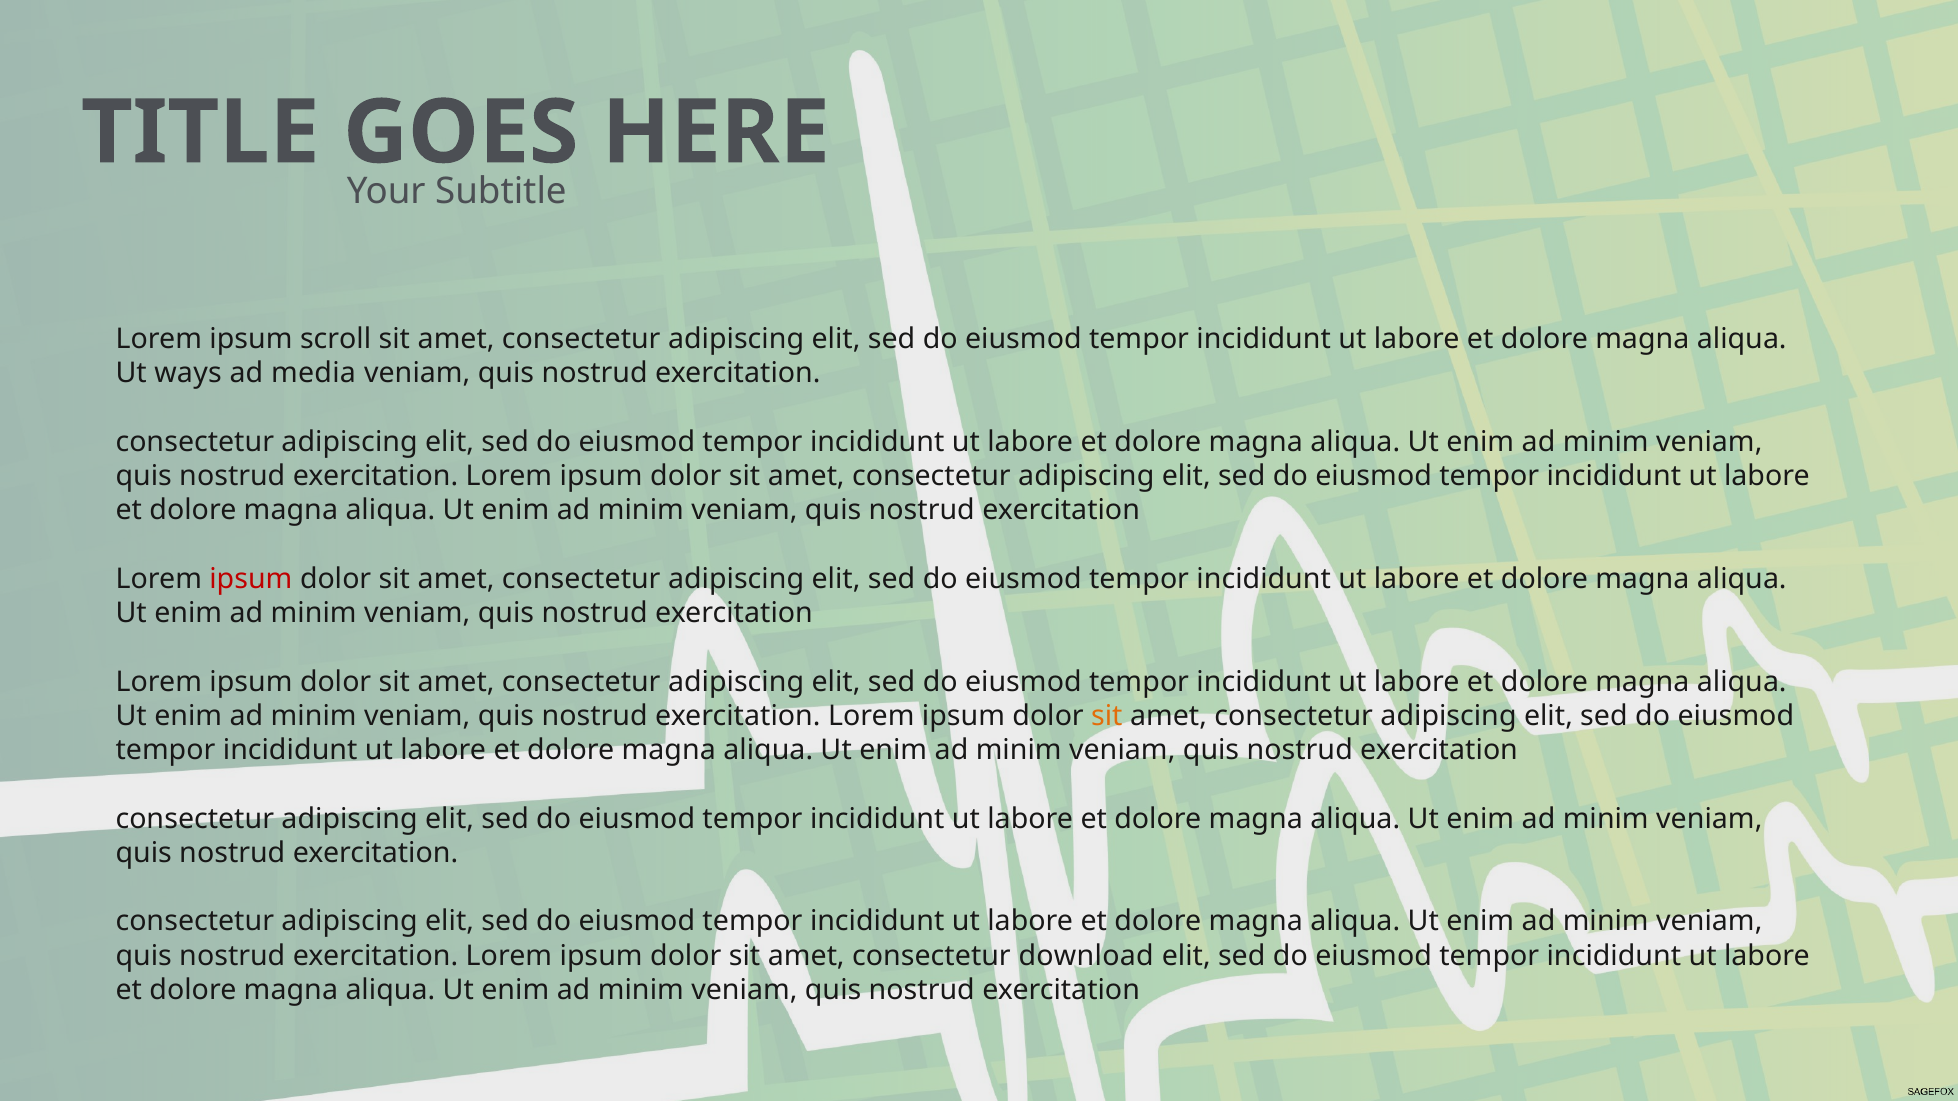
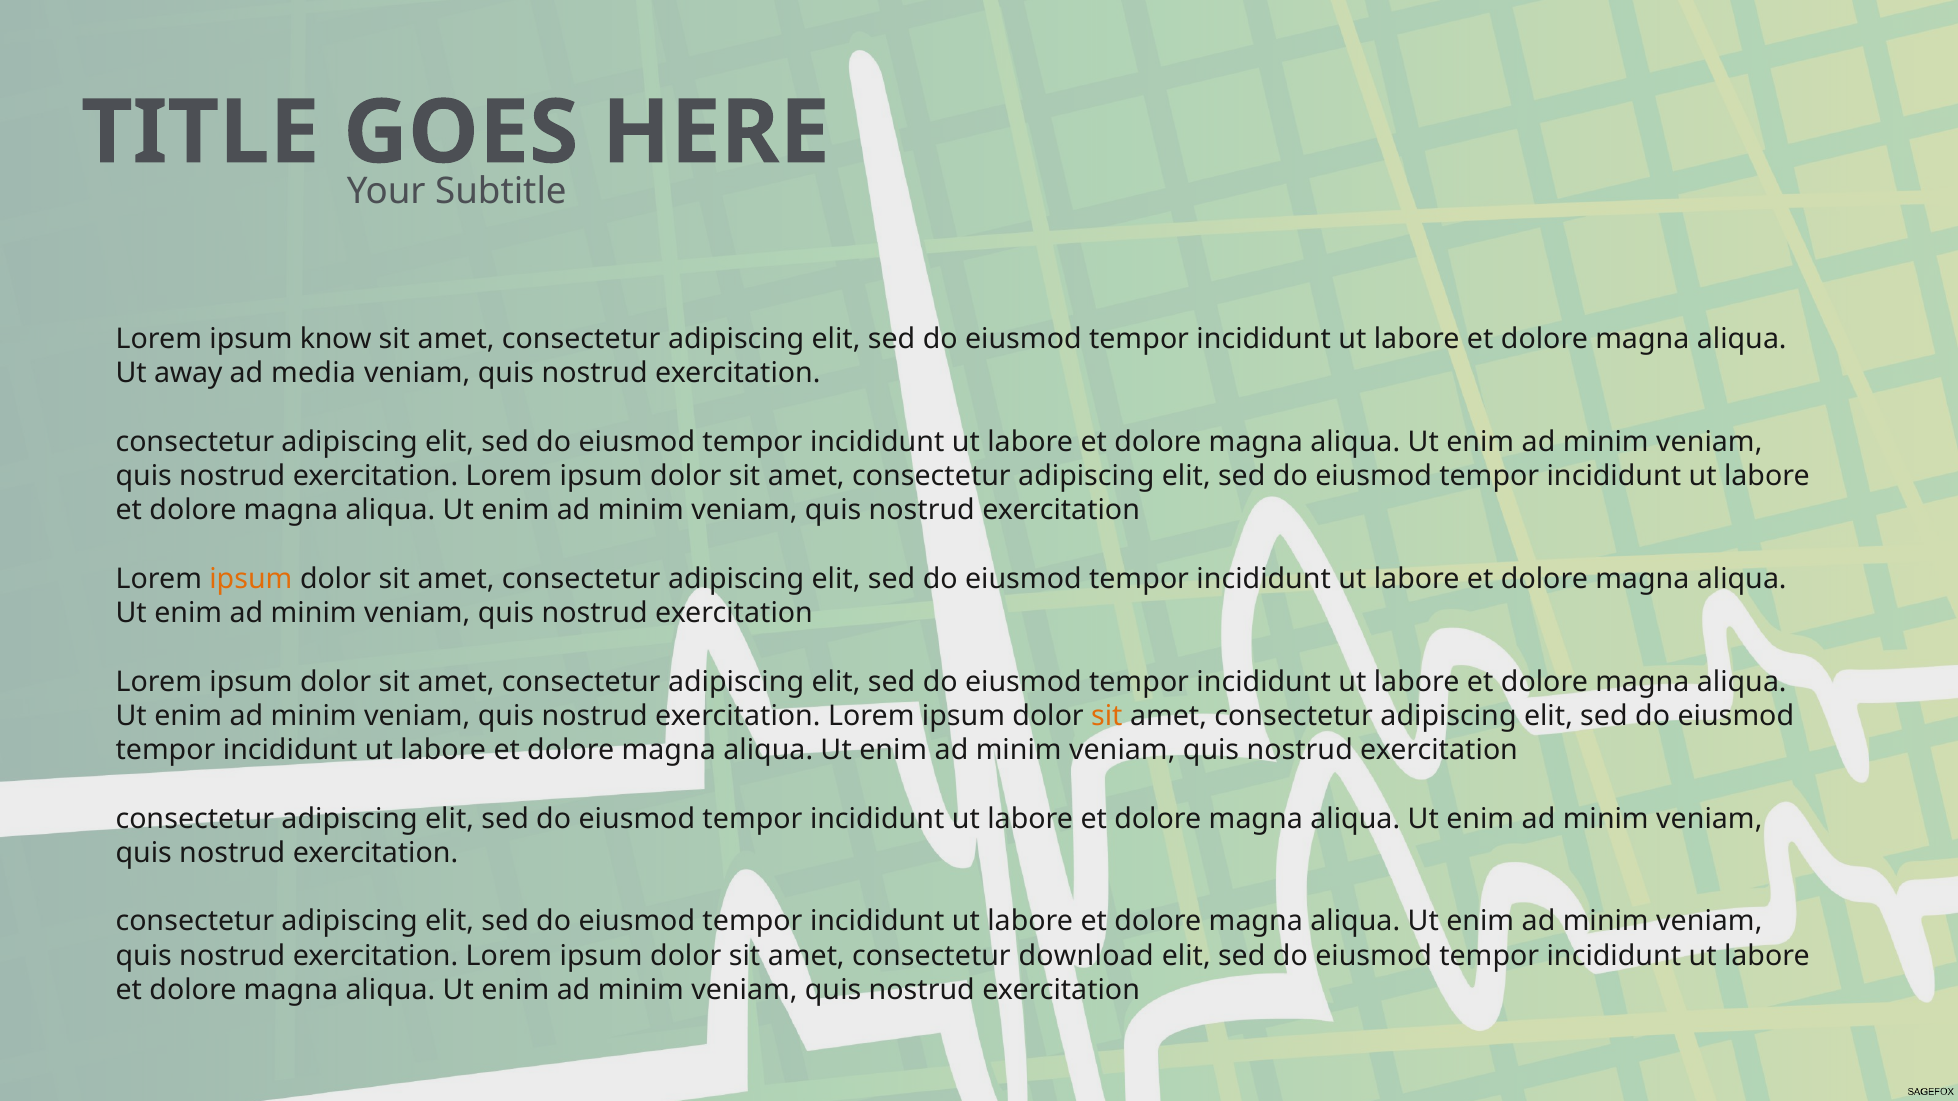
scroll: scroll -> know (336, 339)
ways: ways -> away (188, 373)
ipsum colour: red -> orange (251, 579)
